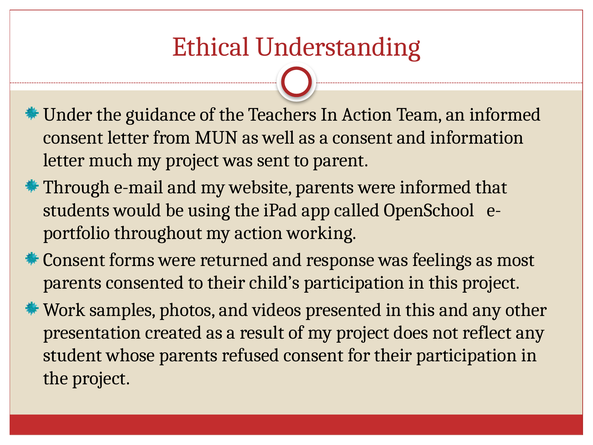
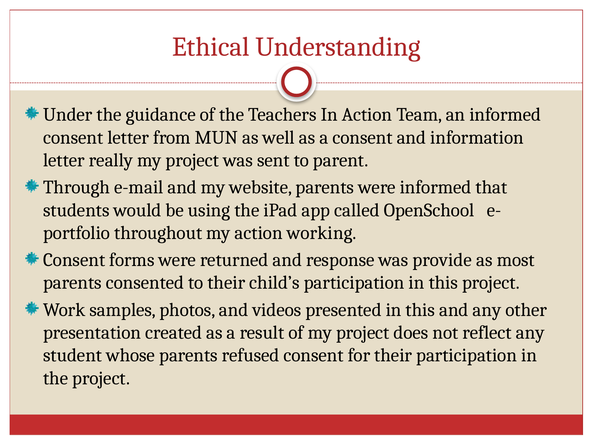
much: much -> really (111, 160)
feelings: feelings -> provide (442, 260)
